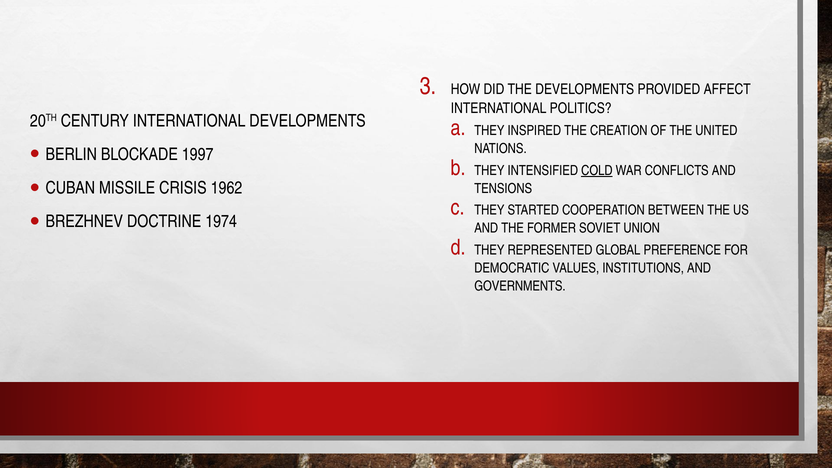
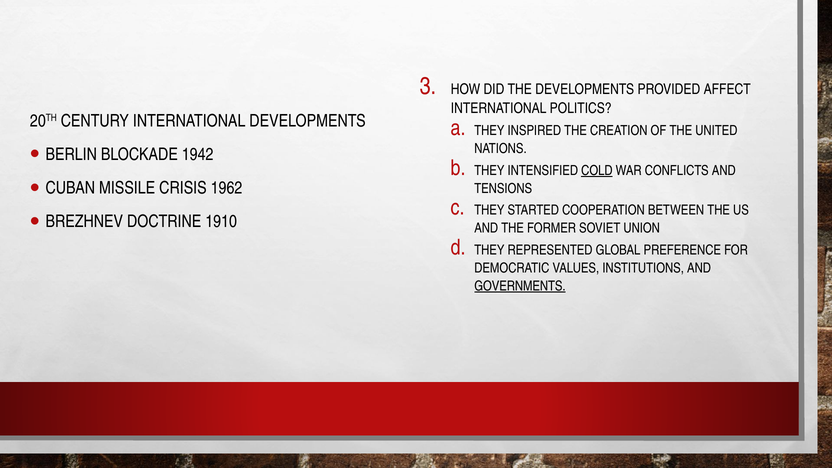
1997: 1997 -> 1942 (198, 154)
1974: 1974 -> 1910 (221, 222)
GOVERNMENTS underline: none -> present (520, 286)
